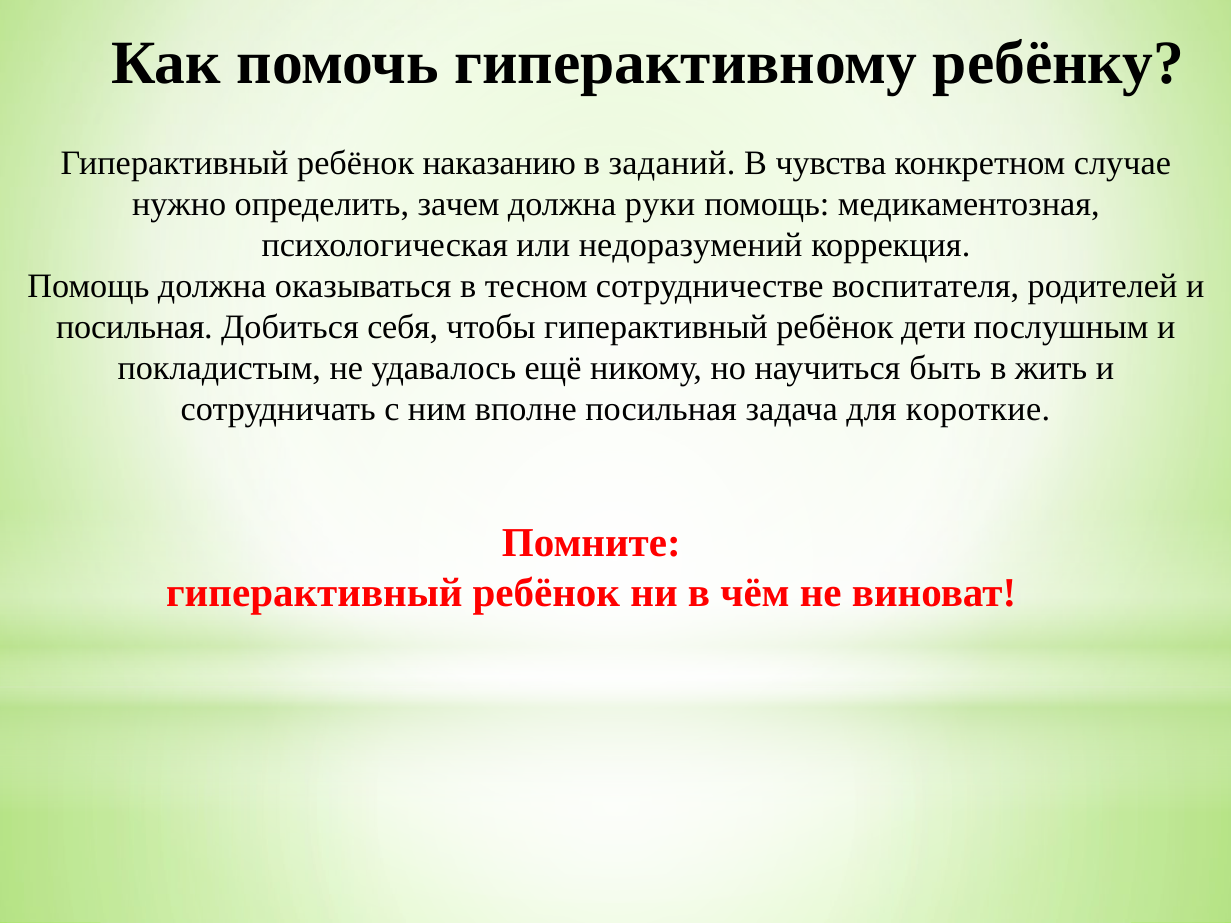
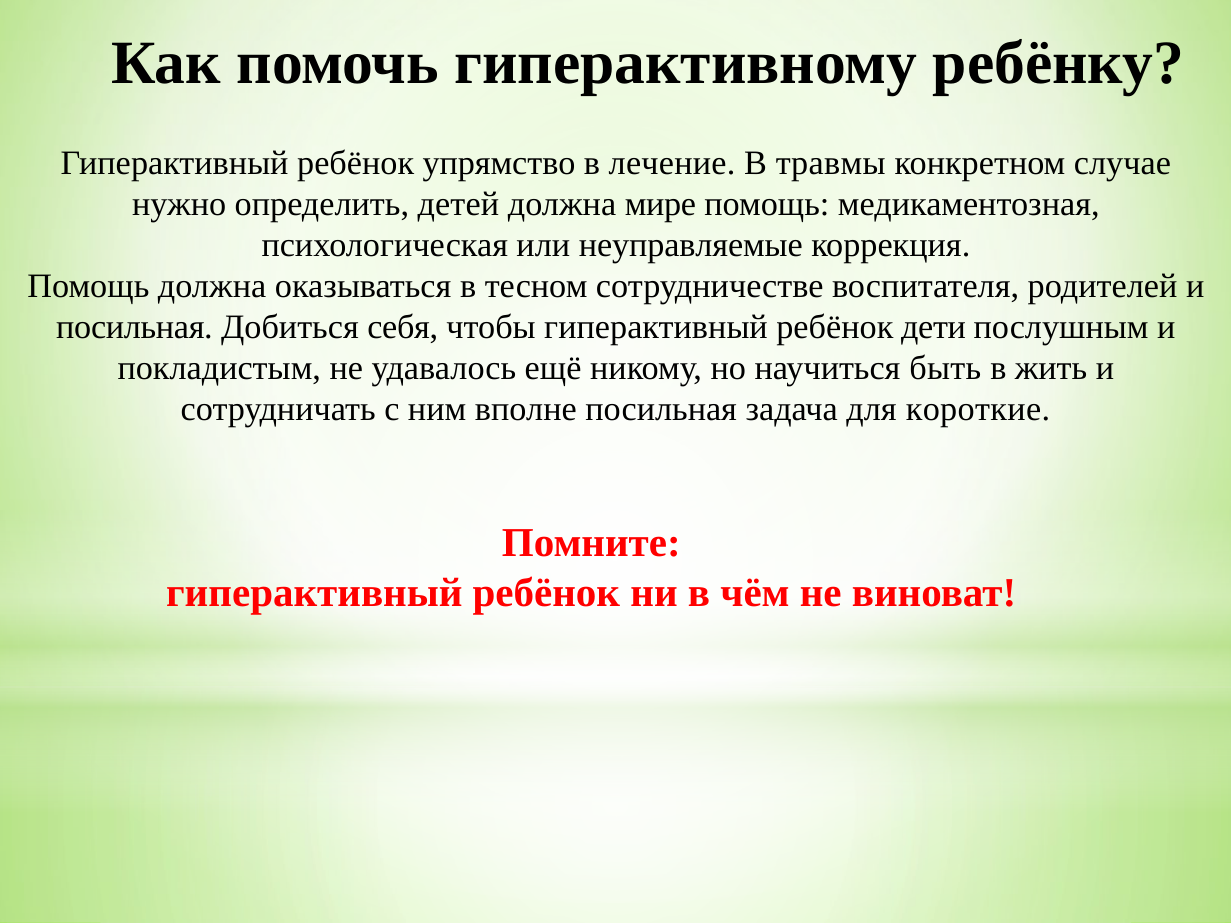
наказанию: наказанию -> упрямство (499, 163)
заданий: заданий -> лечение (672, 163)
чувства: чувства -> травмы (831, 163)
зачем: зачем -> детей (458, 204)
руки: руки -> мире (660, 204)
недоразумений: недоразумений -> неуправляемые (691, 245)
